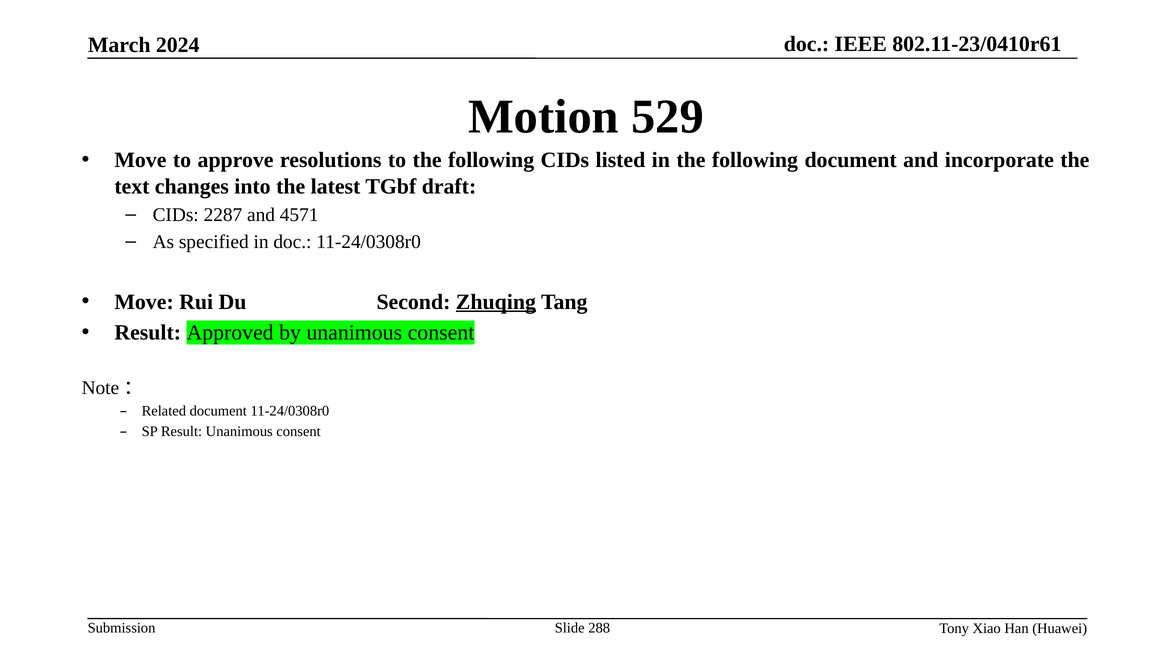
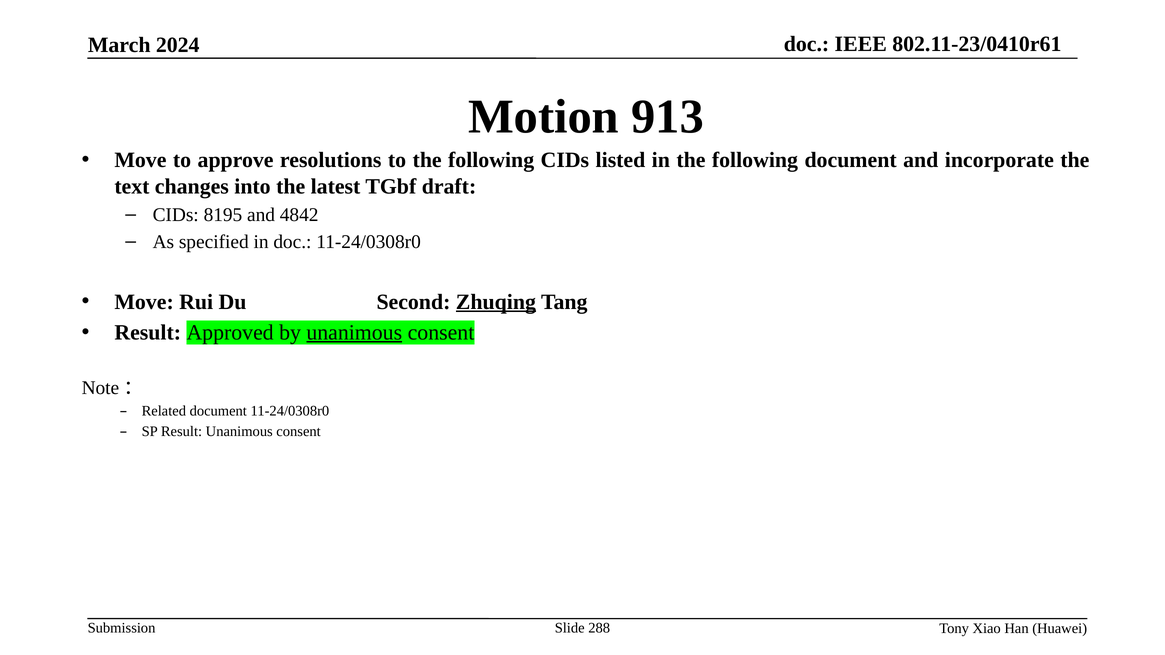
529: 529 -> 913 (667, 117)
2287: 2287 -> 8195 (223, 215)
4571: 4571 -> 4842 (299, 215)
unanimous underline: none -> present (354, 333)
